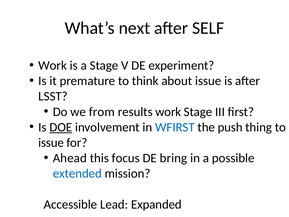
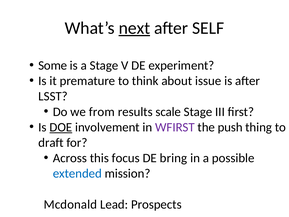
next underline: none -> present (134, 28)
Work: Work -> Some (53, 65)
results work: work -> scale (168, 112)
WFIRST colour: blue -> purple (175, 127)
issue: issue -> draft (51, 142)
Ahead: Ahead -> Across (70, 158)
Accessible: Accessible -> Mcdonald (70, 204)
Expanded: Expanded -> Prospects (156, 204)
